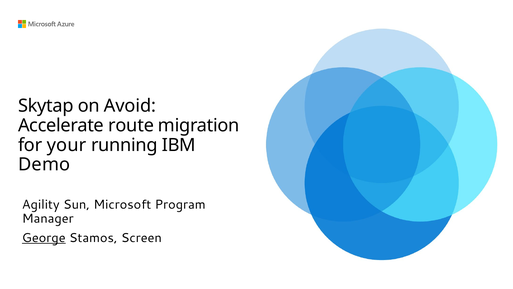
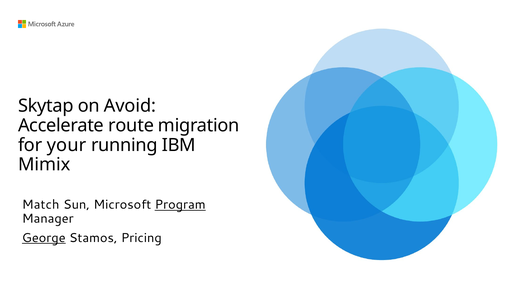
Demo: Demo -> Mimix (44, 164)
Agility: Agility -> Match (41, 204)
Program underline: none -> present (180, 204)
Screen: Screen -> Pricing (141, 237)
